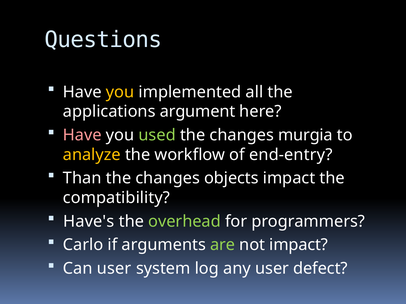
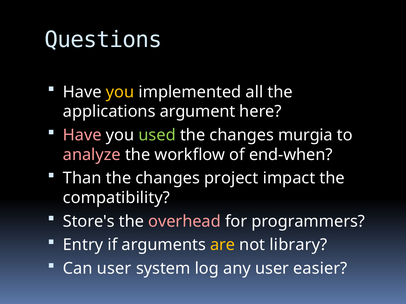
analyze colour: yellow -> pink (92, 155)
end-entry: end-entry -> end-when (291, 155)
objects: objects -> project (231, 179)
Have's: Have's -> Store's (89, 222)
overhead colour: light green -> pink (185, 222)
Carlo: Carlo -> Entry (83, 245)
are colour: light green -> yellow (223, 245)
not impact: impact -> library (298, 245)
defect: defect -> easier (320, 269)
